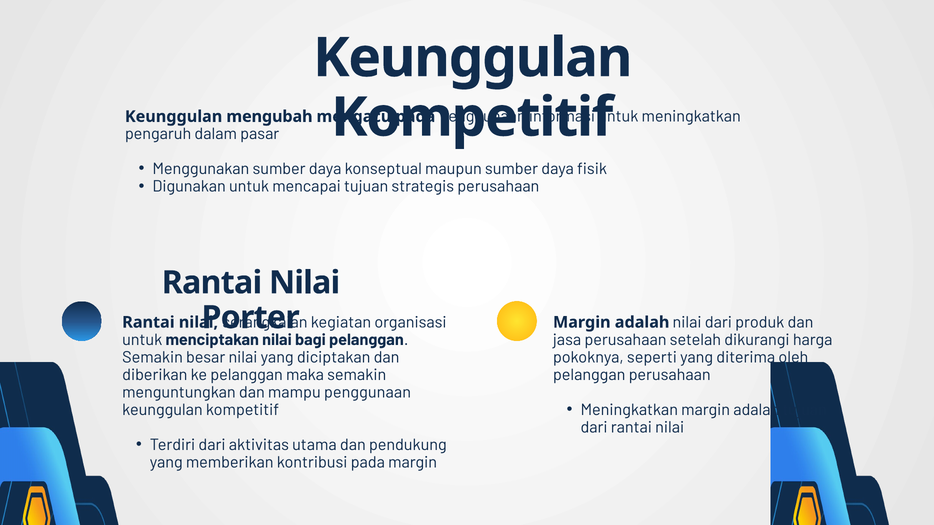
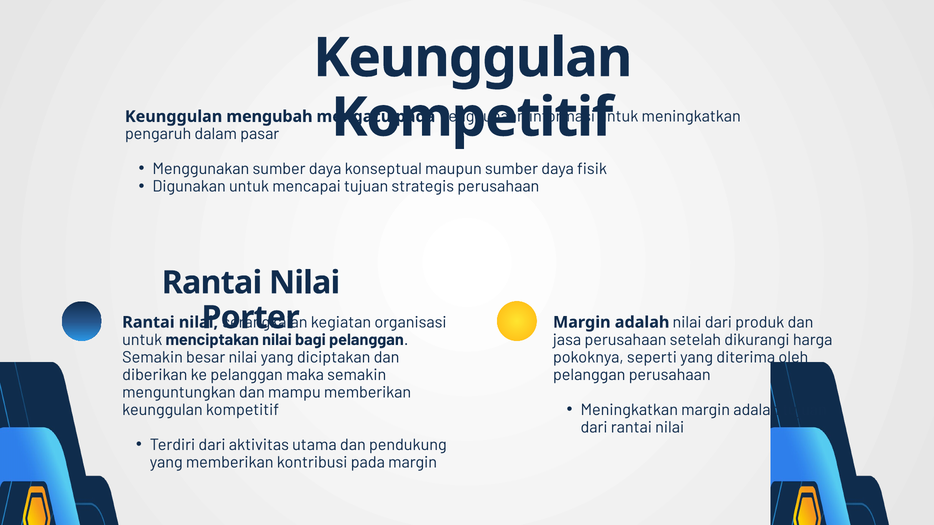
mampu penggunaan: penggunaan -> memberikan (368, 393)
